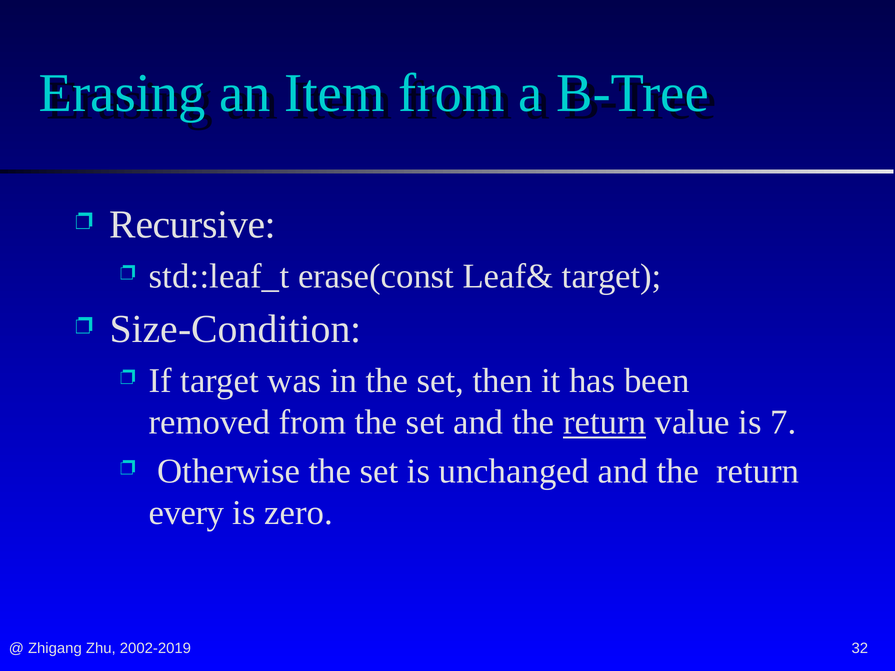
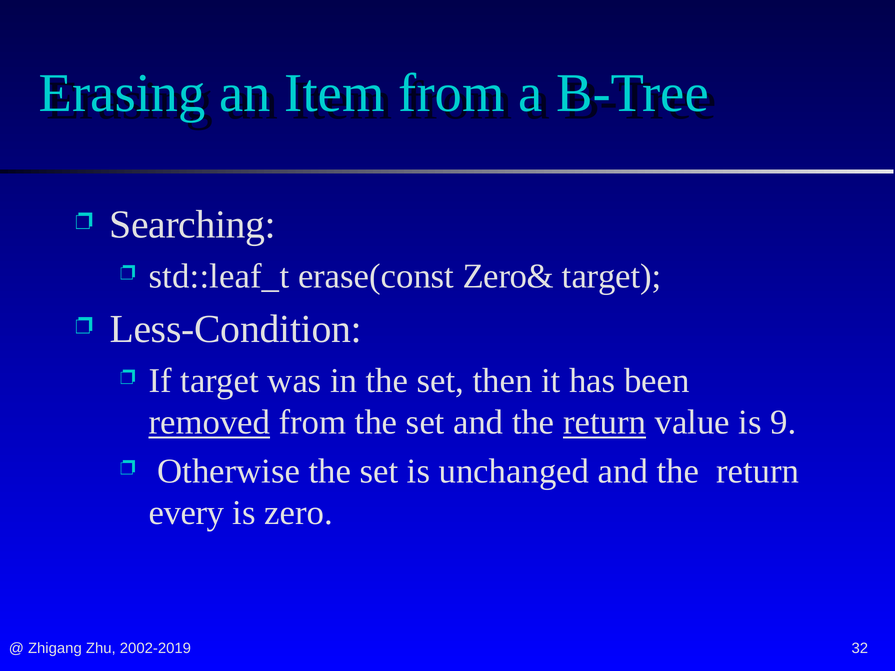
Recursive: Recursive -> Searching (193, 225)
Leaf&: Leaf& -> Zero& (508, 276)
Size-Condition: Size-Condition -> Less-Condition (236, 329)
removed underline: none -> present (209, 423)
7: 7 -> 9 (783, 423)
